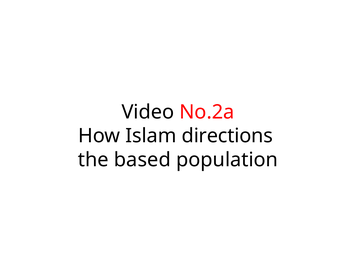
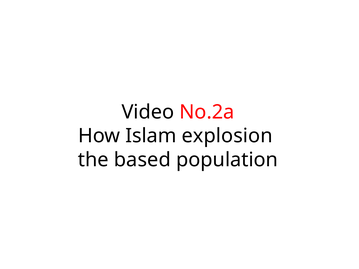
directions: directions -> explosion (227, 136)
